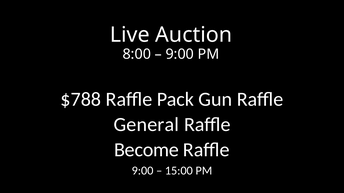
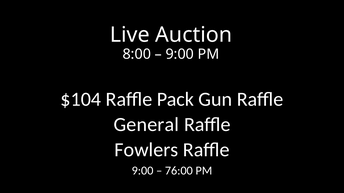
$788: $788 -> $104 (81, 100)
Become: Become -> Fowlers (146, 150)
15:00: 15:00 -> 76:00 (179, 171)
